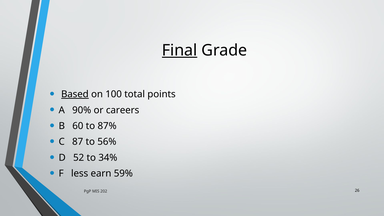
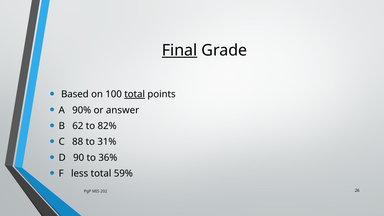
Based underline: present -> none (75, 94)
total underline: none -> present (135, 94)
careers: careers -> answer (123, 110)
60: 60 -> 62 (78, 126)
87%: 87% -> 82% (107, 126)
87: 87 -> 88 (78, 142)
56%: 56% -> 31% (107, 142)
52: 52 -> 90 (79, 158)
34%: 34% -> 36% (108, 158)
less earn: earn -> total (101, 173)
